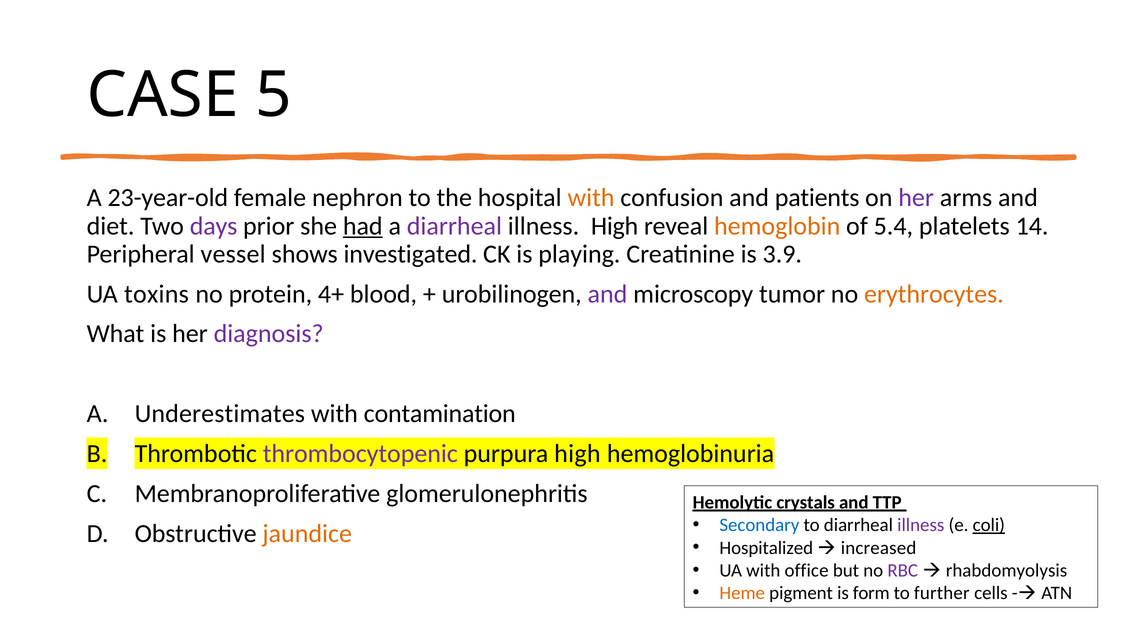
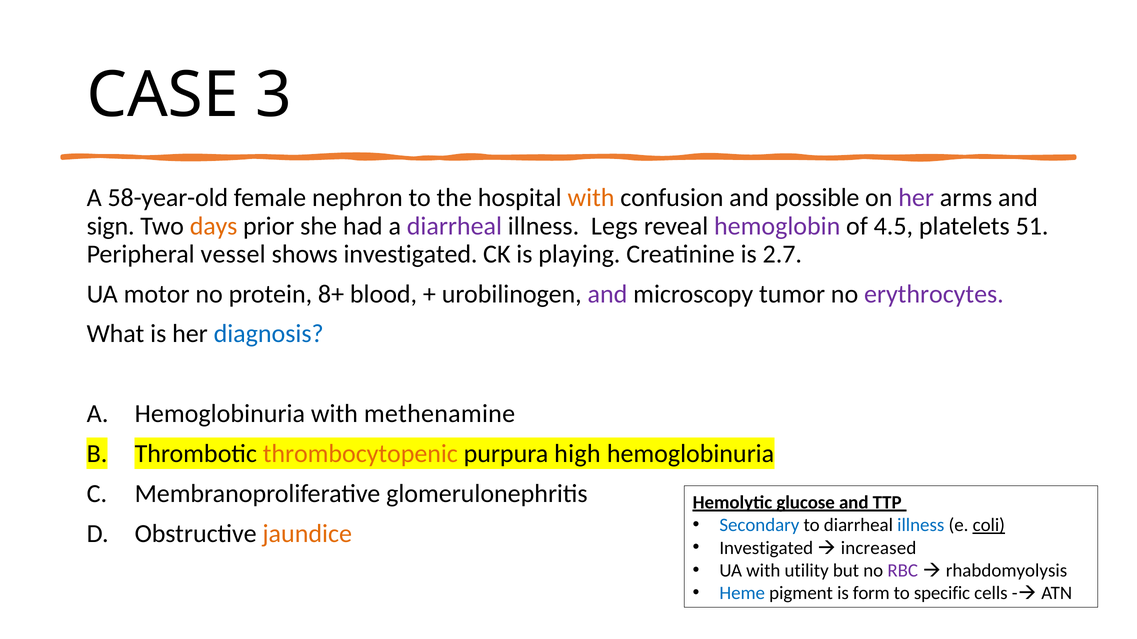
5: 5 -> 3 (273, 95)
23-year-old: 23-year-old -> 58-year-old (168, 198)
patients: patients -> possible (817, 198)
diet: diet -> sign (111, 226)
days colour: purple -> orange (214, 226)
had underline: present -> none (363, 226)
illness High: High -> Legs (614, 226)
hemoglobin colour: orange -> purple (777, 226)
5.4: 5.4 -> 4.5 (893, 226)
14: 14 -> 51 (1032, 226)
3.9: 3.9 -> 2.7 (782, 254)
toxins: toxins -> motor (157, 294)
4+: 4+ -> 8+ (331, 294)
erythrocytes colour: orange -> purple (934, 294)
diagnosis colour: purple -> blue (269, 334)
A Underestimates: Underestimates -> Hemoglobinuria (220, 414)
contamination: contamination -> methenamine (440, 414)
thrombocytopenic colour: purple -> orange (360, 454)
crystals: crystals -> glucose (806, 503)
illness colour: purple -> blue (921, 526)
Hospitalized: Hospitalized -> Investigated (766, 548)
office: office -> utility (807, 571)
Heme colour: orange -> blue (742, 594)
further: further -> specific (942, 594)
